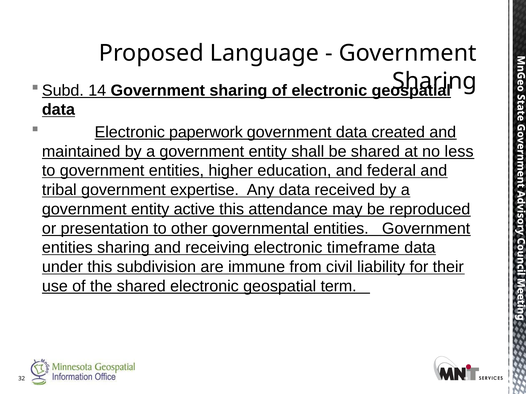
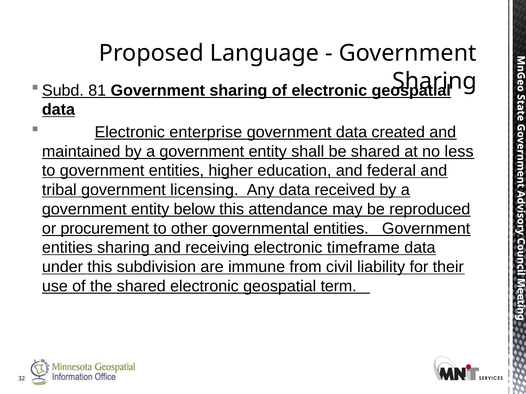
14: 14 -> 81 (97, 91)
paperwork: paperwork -> enterprise (206, 132)
expertise: expertise -> licensing (204, 190)
active: active -> below (194, 209)
presentation: presentation -> procurement (105, 229)
